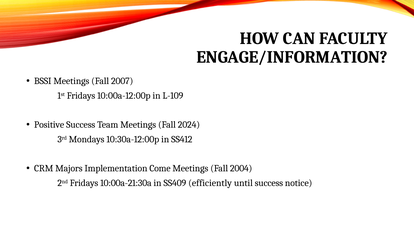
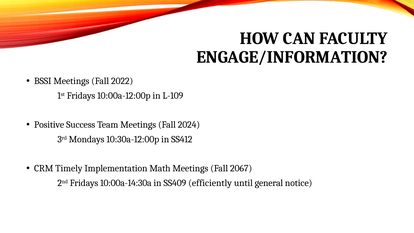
2007: 2007 -> 2022 (122, 81)
Majors: Majors -> Timely (69, 168)
Come: Come -> Math (160, 168)
2004: 2004 -> 2067 (241, 168)
10:00a-21:30a: 10:00a-21:30a -> 10:00a-14:30a (126, 183)
until success: success -> general (269, 183)
